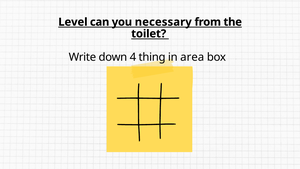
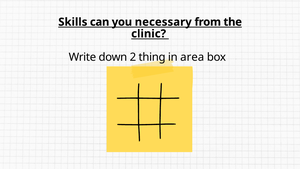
Level: Level -> Skills (73, 22)
toilet: toilet -> clinic (149, 34)
4: 4 -> 2 (133, 57)
